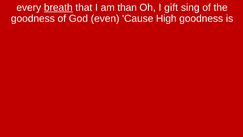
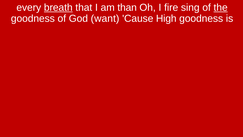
gift: gift -> fire (171, 8)
the underline: none -> present (221, 8)
even: even -> want (105, 18)
